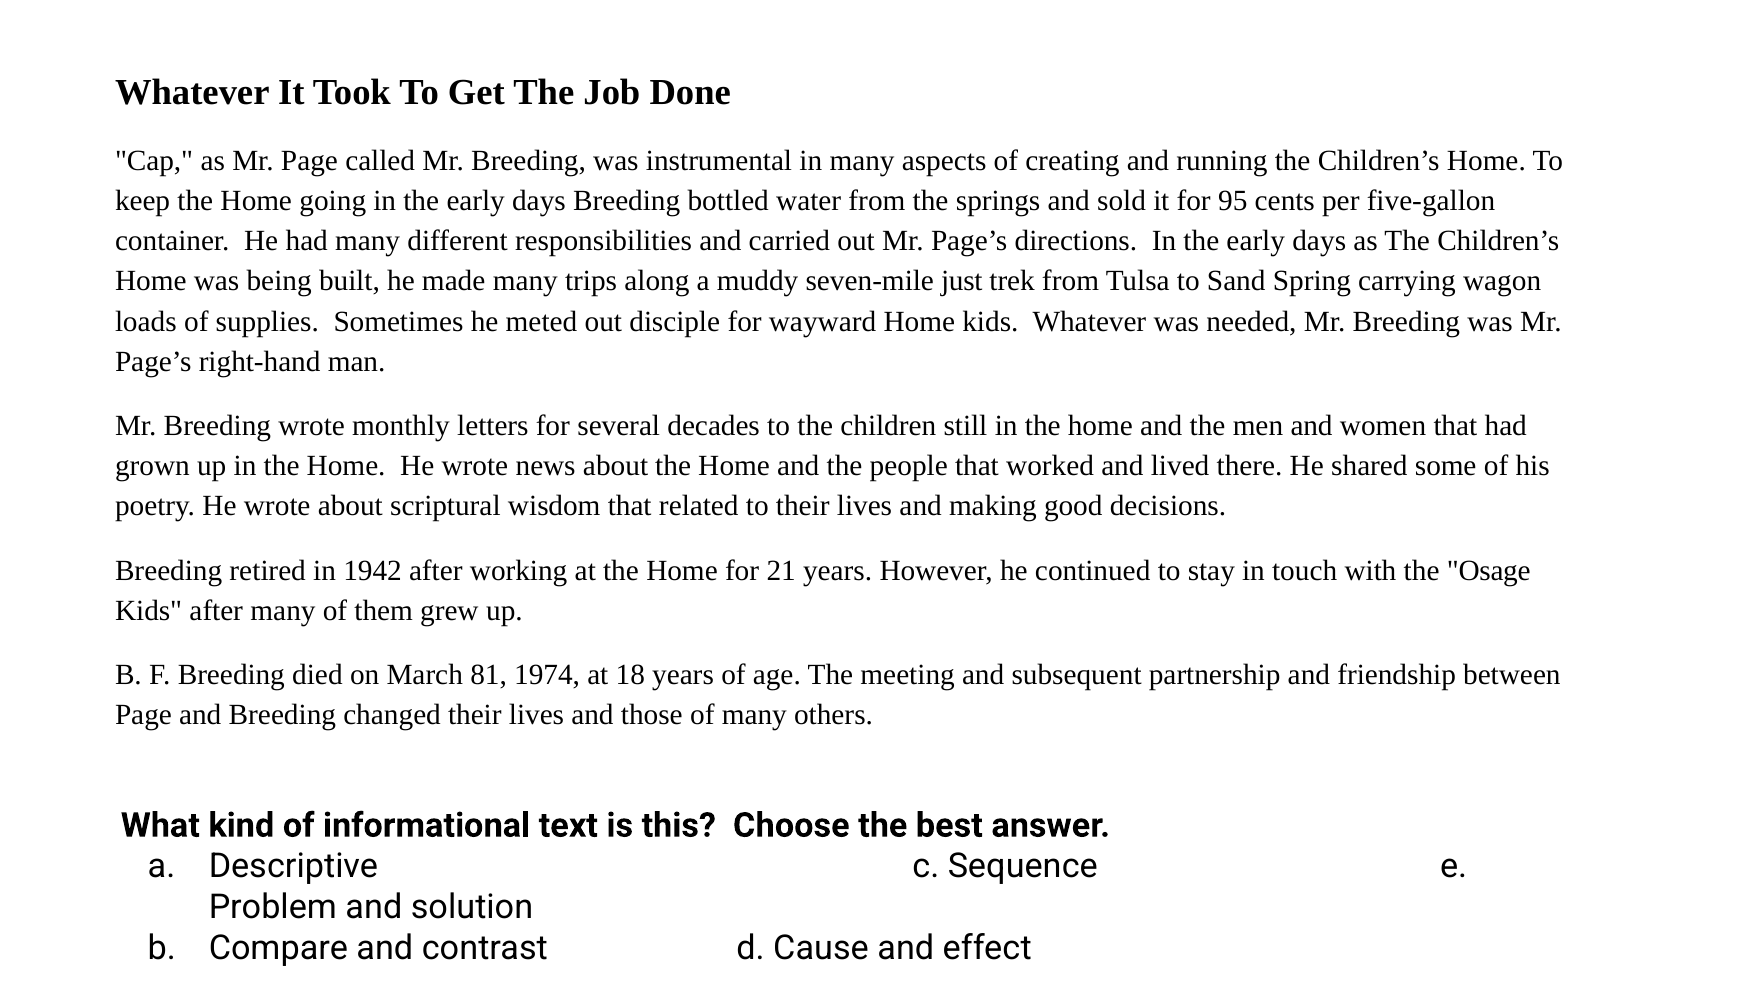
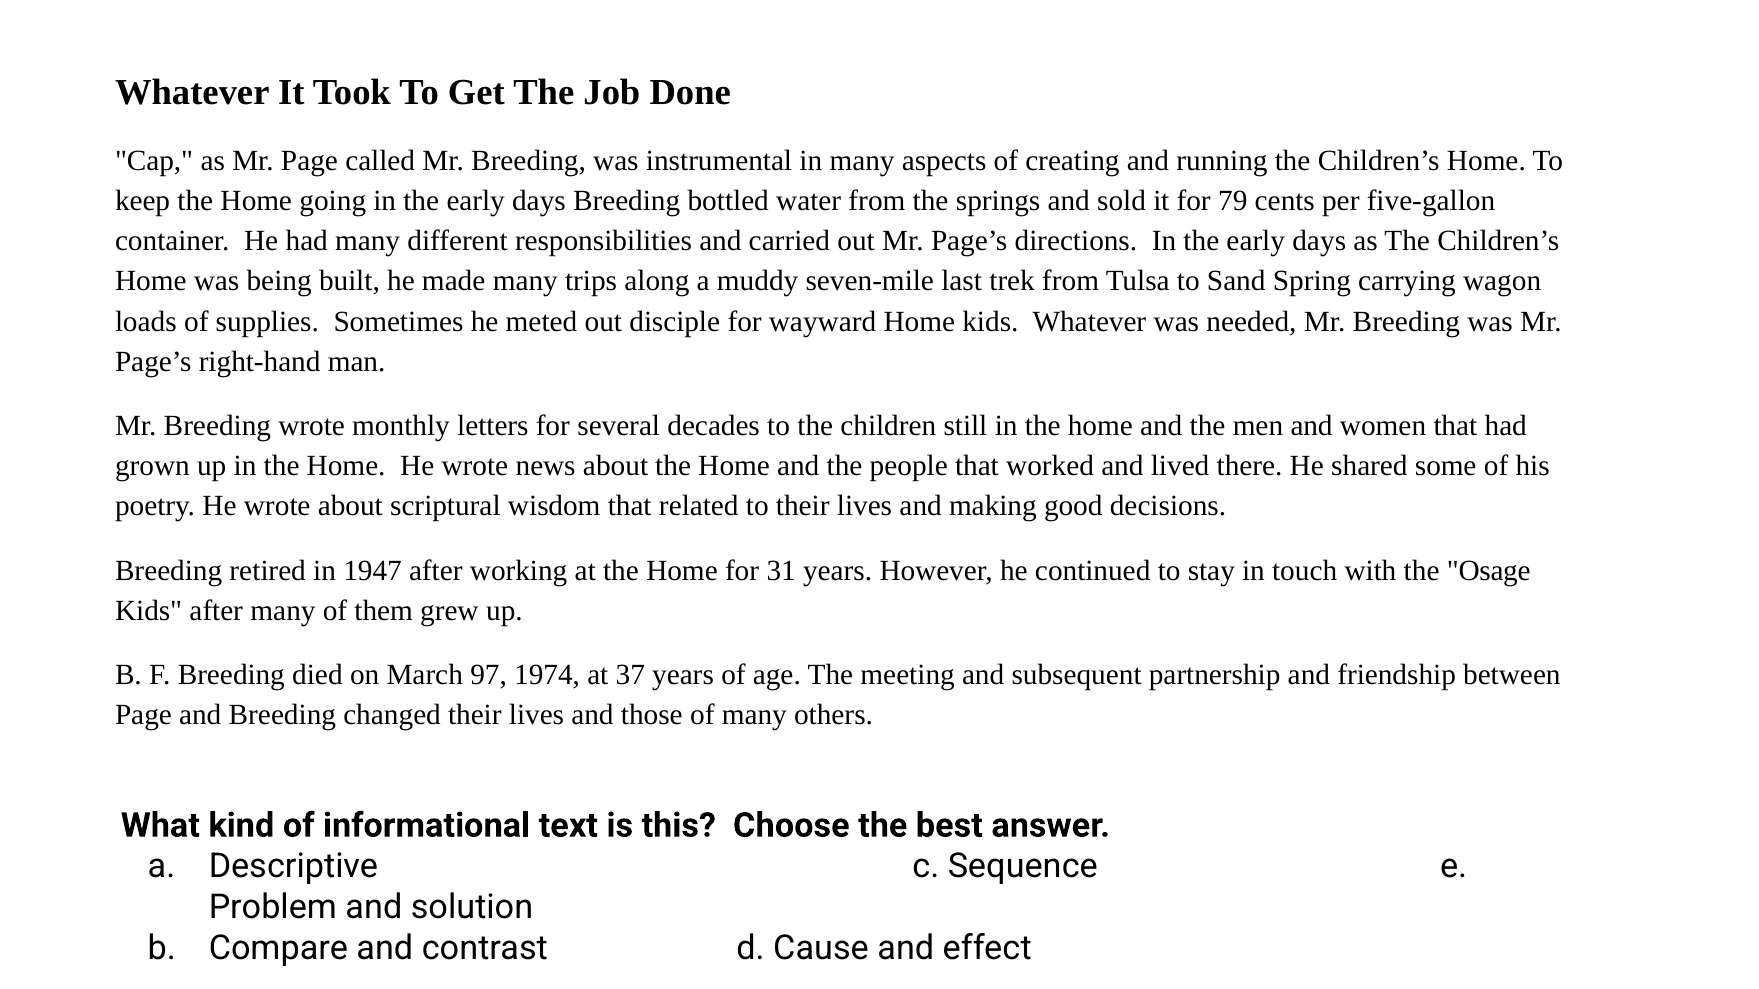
95: 95 -> 79 (1233, 201)
just: just -> last (962, 281)
1942: 1942 -> 1947 (373, 571)
21: 21 -> 31 (781, 571)
81: 81 -> 97 (489, 676)
18: 18 -> 37 (630, 676)
